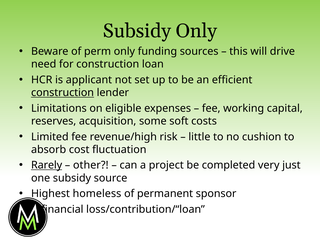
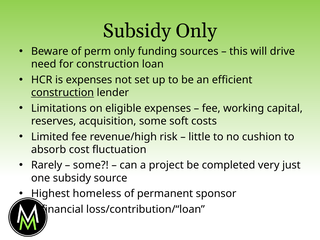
is applicant: applicant -> expenses (89, 80)
Rarely underline: present -> none (47, 165)
other: other -> some (91, 165)
